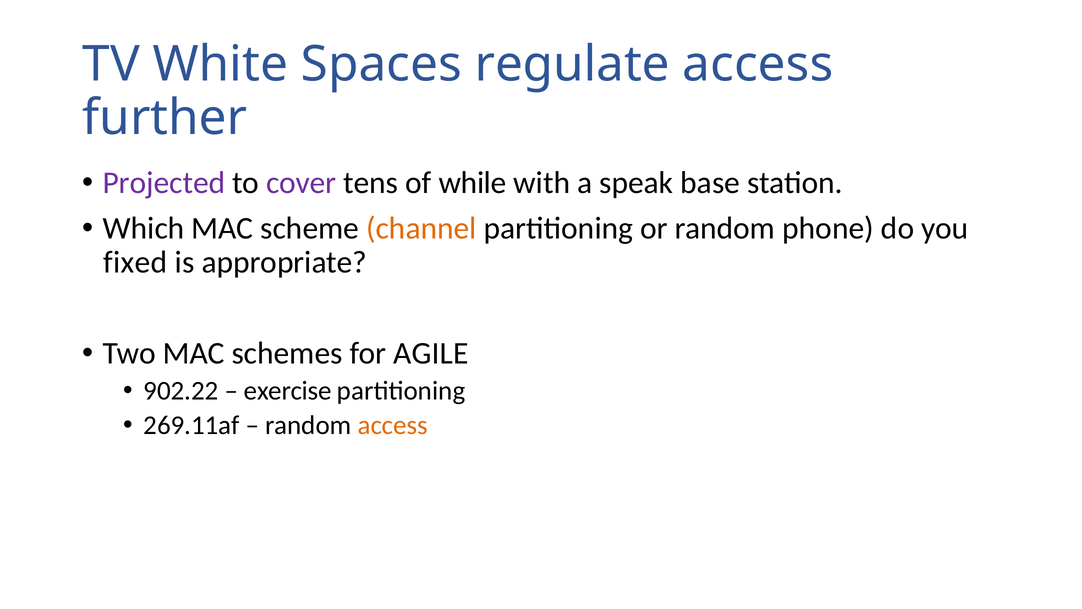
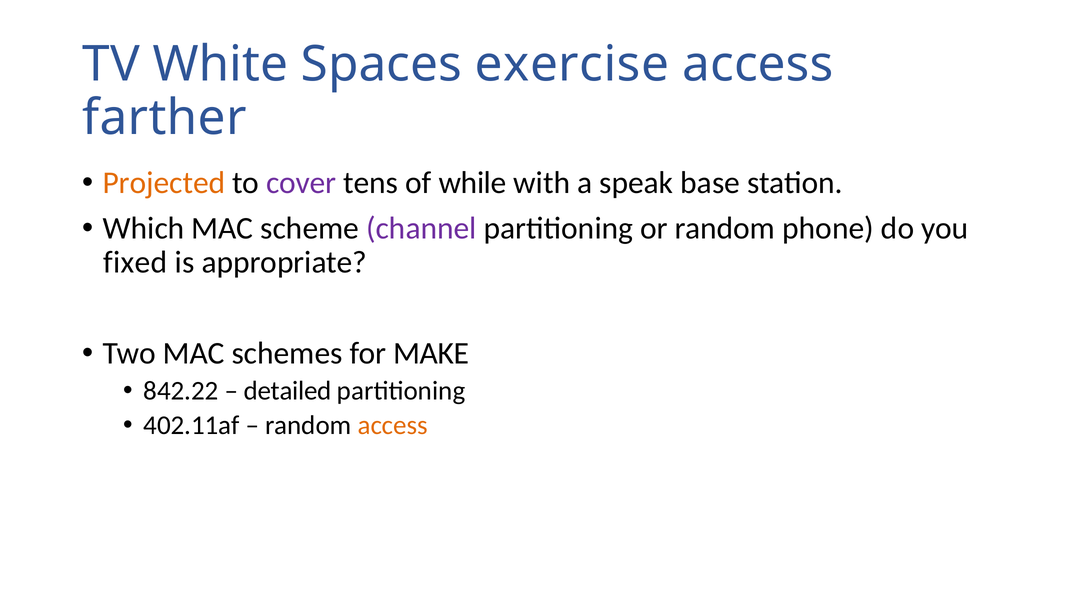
regulate: regulate -> exercise (572, 64)
further: further -> farther (165, 118)
Projected colour: purple -> orange (164, 183)
channel colour: orange -> purple (421, 228)
AGILE: AGILE -> MAKE (431, 353)
902.22: 902.22 -> 842.22 (181, 390)
exercise: exercise -> detailed (288, 390)
269.11af: 269.11af -> 402.11af (191, 425)
